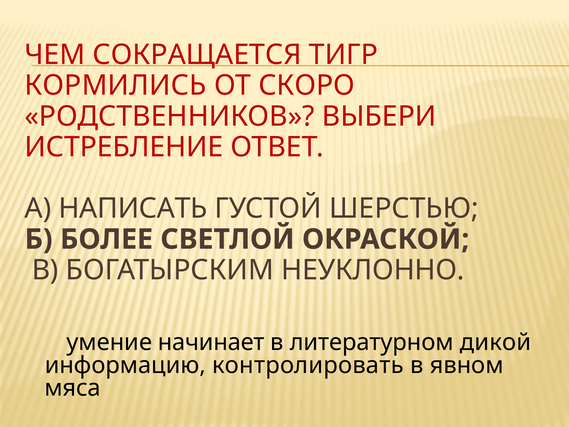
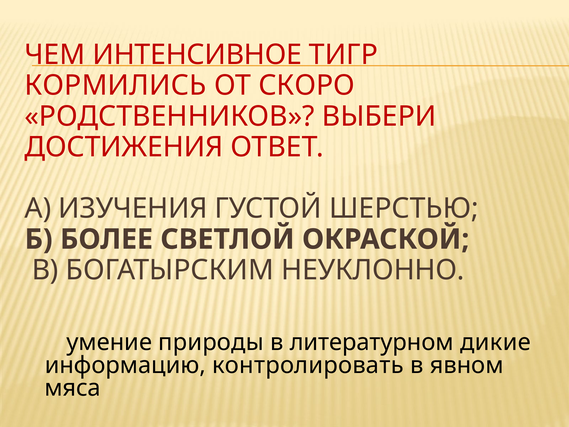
СОКРАЩАЕТСЯ: СОКРАЩАЕТСЯ -> ИНТЕНСИВНОЕ (197, 55)
ИСТРЕБЛЕНИЕ: ИСТРЕБЛЕНИЕ -> ДОСТИЖЕНИЯ (124, 147)
НАПИСАТЬ: НАПИСАТЬ -> ИЗУЧЕНИЯ (133, 208)
начинает: начинает -> природы (211, 342)
дикой: дикой -> дикие (496, 342)
